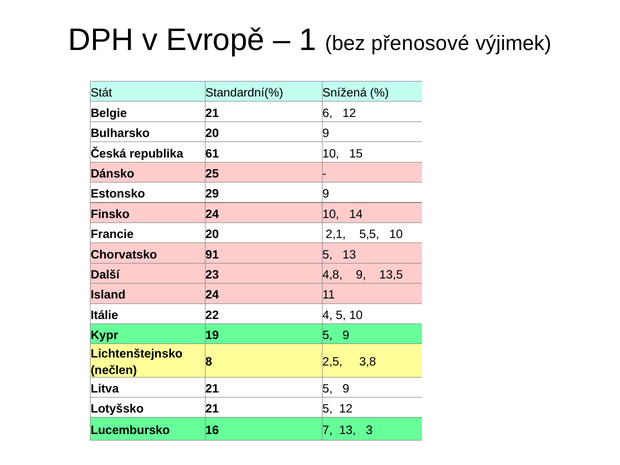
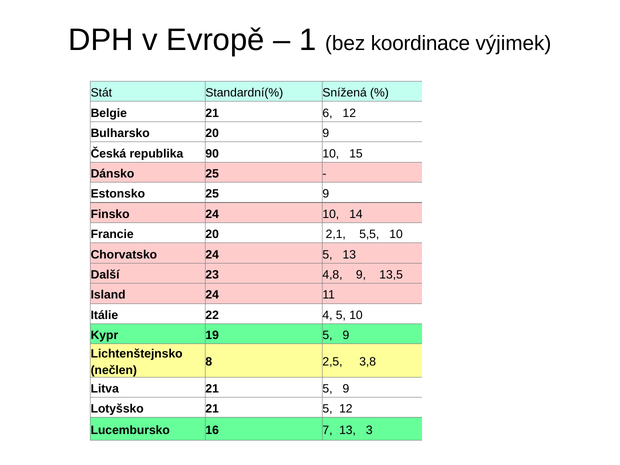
přenosové: přenosové -> koordinace (420, 43)
61: 61 -> 90 (212, 154)
Estonsko 29: 29 -> 25 (212, 194)
Chorvatsko 91: 91 -> 24 (212, 255)
